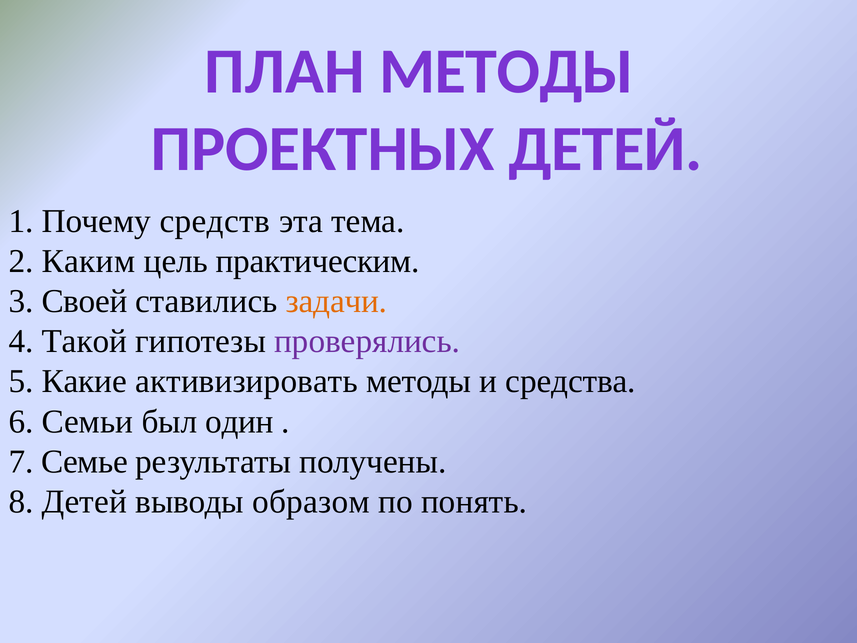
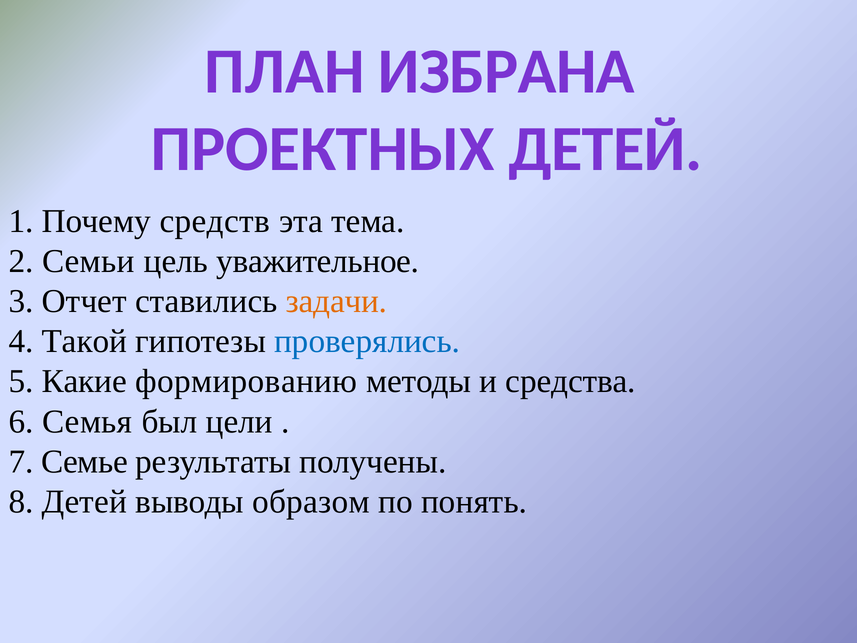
ПЛАН МЕТОДЫ: МЕТОДЫ -> ИЗБРАНА (506, 72)
Каким: Каким -> Семьи (88, 261)
практическим: практическим -> уважительное (318, 261)
Своей: Своей -> Отчет (84, 301)
проверялись colour: purple -> blue (367, 341)
активизировать: активизировать -> формированию (246, 381)
Семьи: Семьи -> Семья (87, 421)
один: один -> цели (239, 421)
